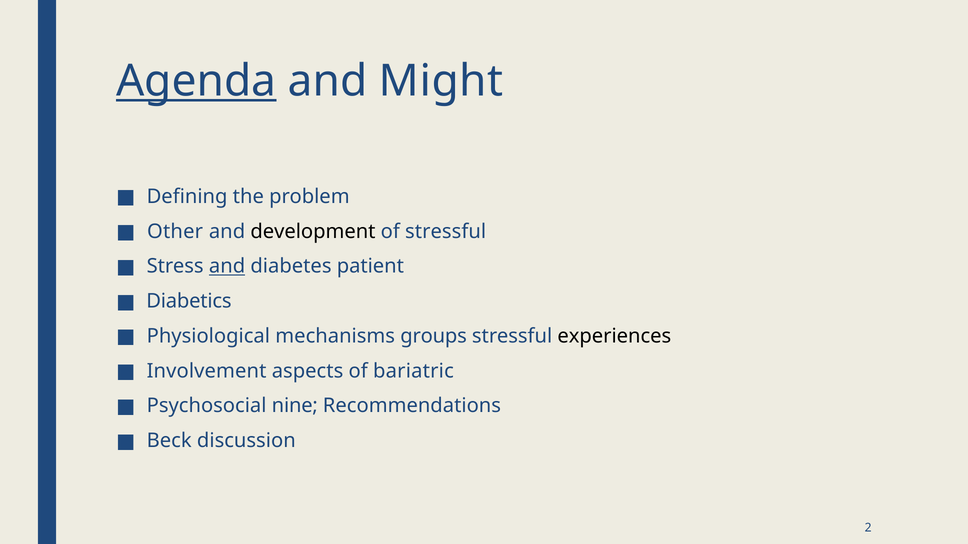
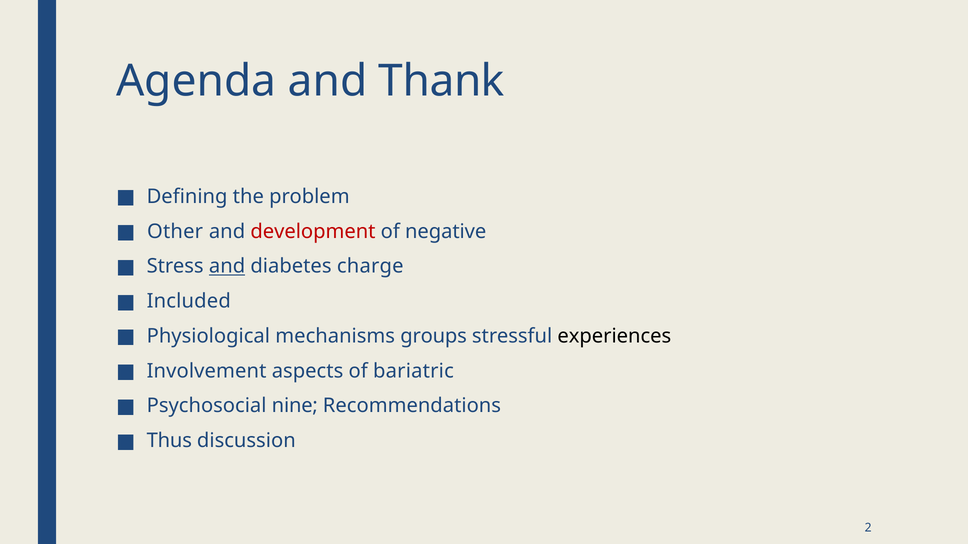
Agenda underline: present -> none (196, 81)
Might: Might -> Thank (442, 81)
development colour: black -> red (313, 232)
of stressful: stressful -> negative (446, 232)
patient: patient -> charge (370, 267)
Diabetics: Diabetics -> Included (189, 301)
Beck: Beck -> Thus (169, 441)
